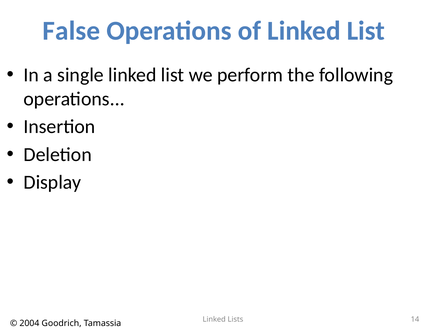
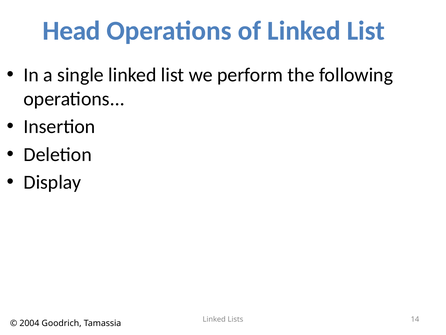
False: False -> Head (72, 31)
